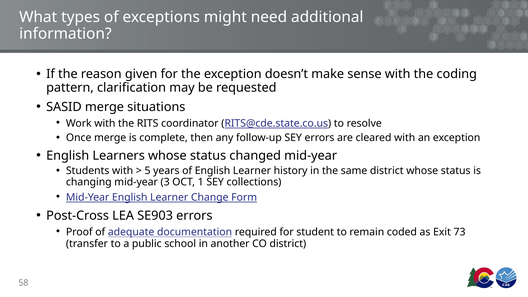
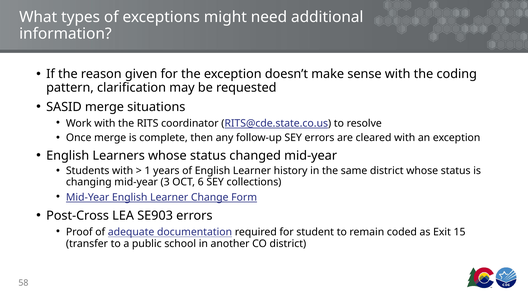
5: 5 -> 1 (148, 171)
1: 1 -> 6 (201, 182)
73: 73 -> 15 (460, 232)
